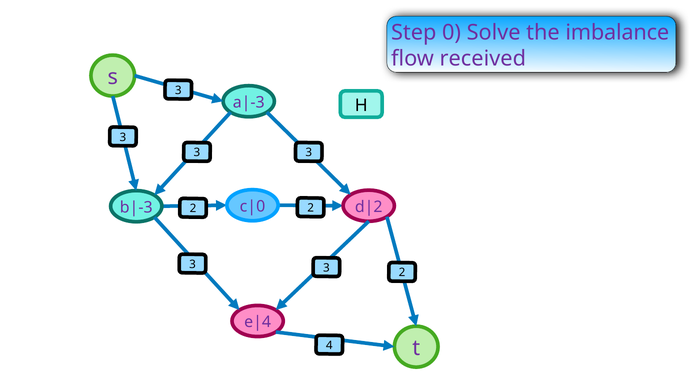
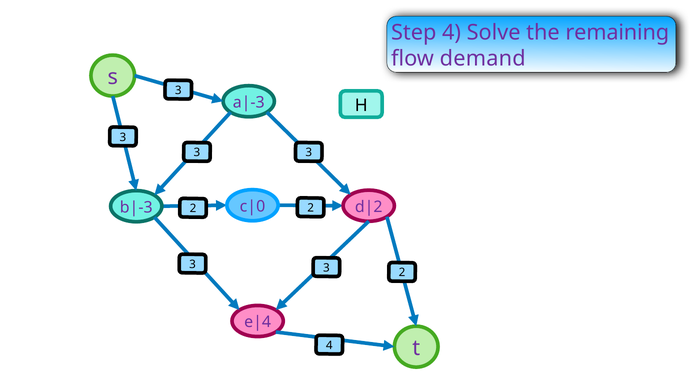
Step 0: 0 -> 4 (452, 33)
imbalance: imbalance -> remaining (617, 33)
received: received -> demand (483, 59)
